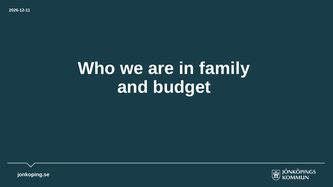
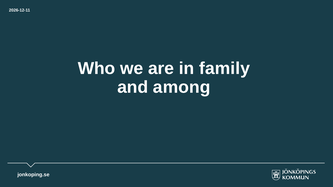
budget: budget -> among (182, 87)
